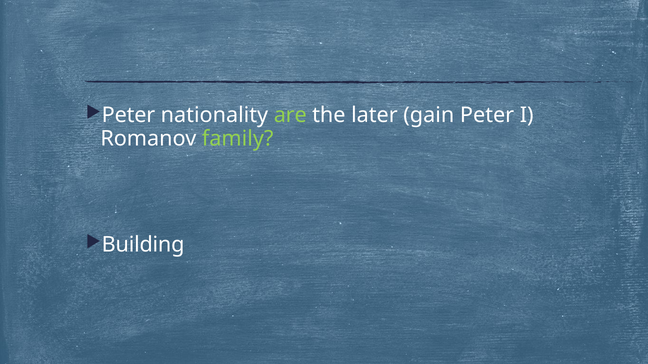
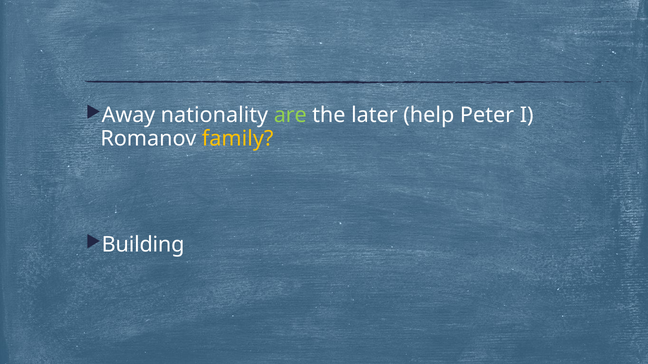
Peter: Peter -> Away (129, 115)
gain: gain -> help (429, 115)
family colour: light green -> yellow (238, 139)
